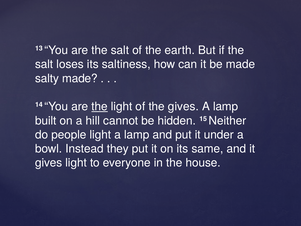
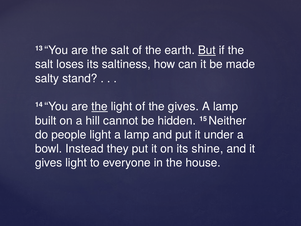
But underline: none -> present (207, 50)
salty made: made -> stand (80, 78)
same: same -> shine (207, 149)
